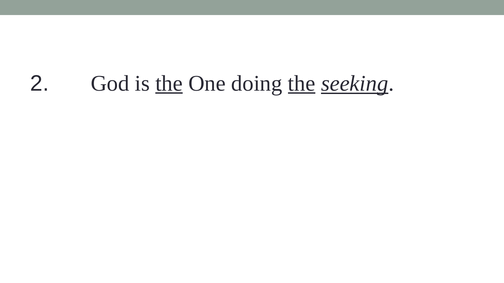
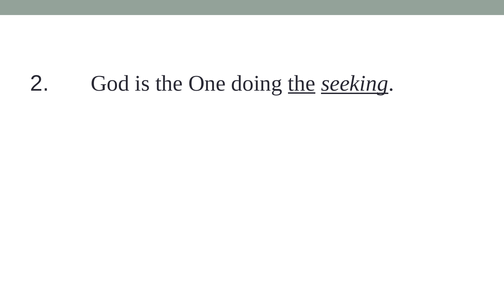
the underline: present -> none (169, 84)
